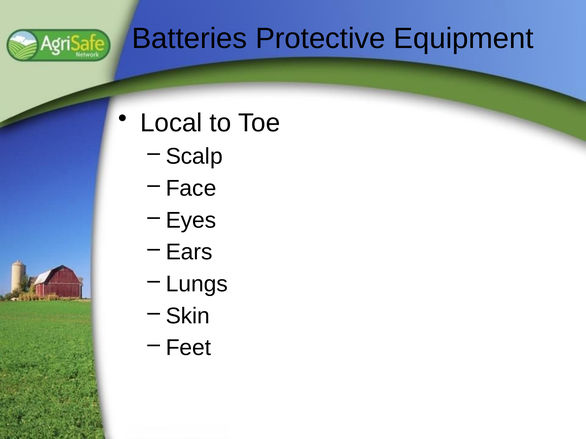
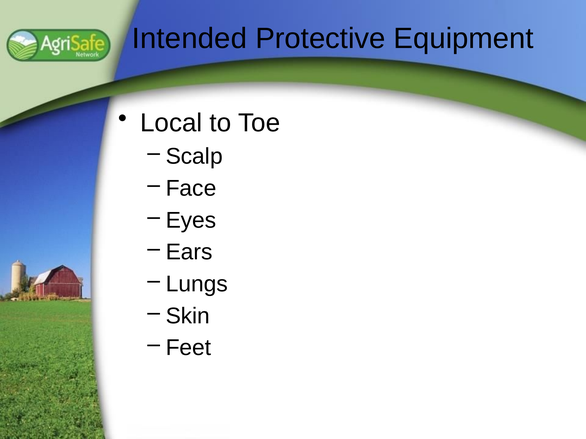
Batteries: Batteries -> Intended (189, 39)
